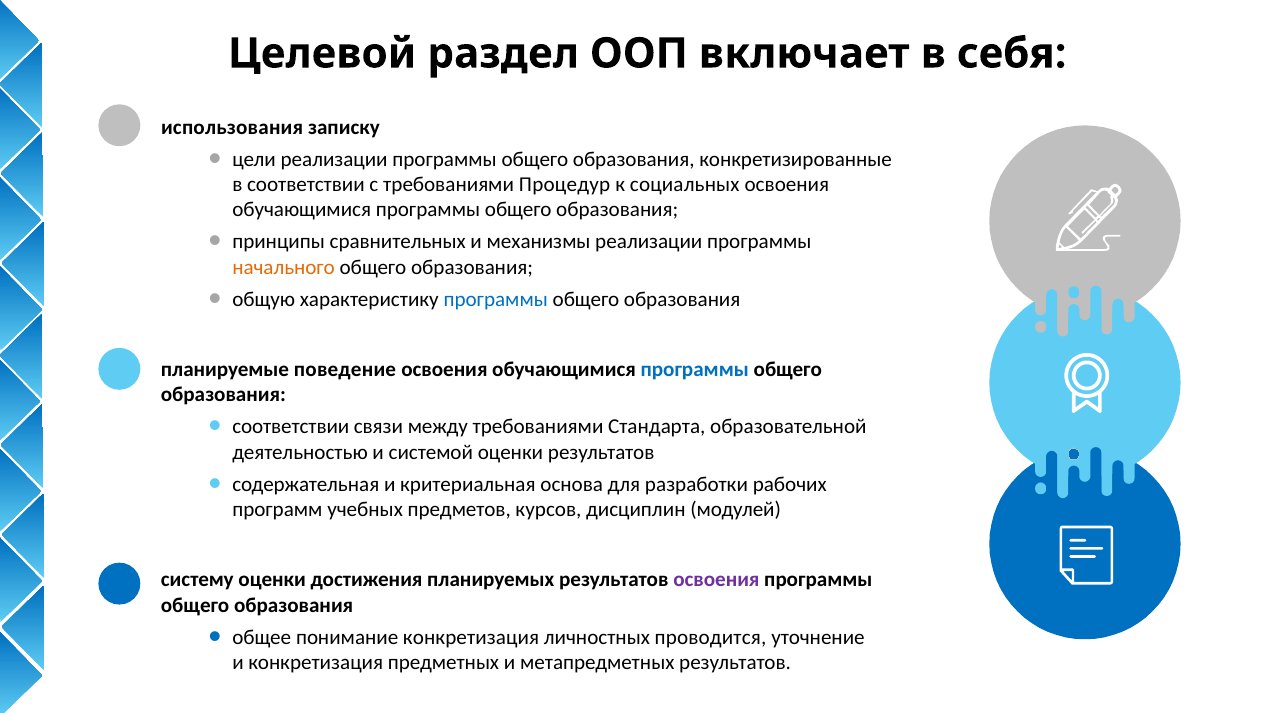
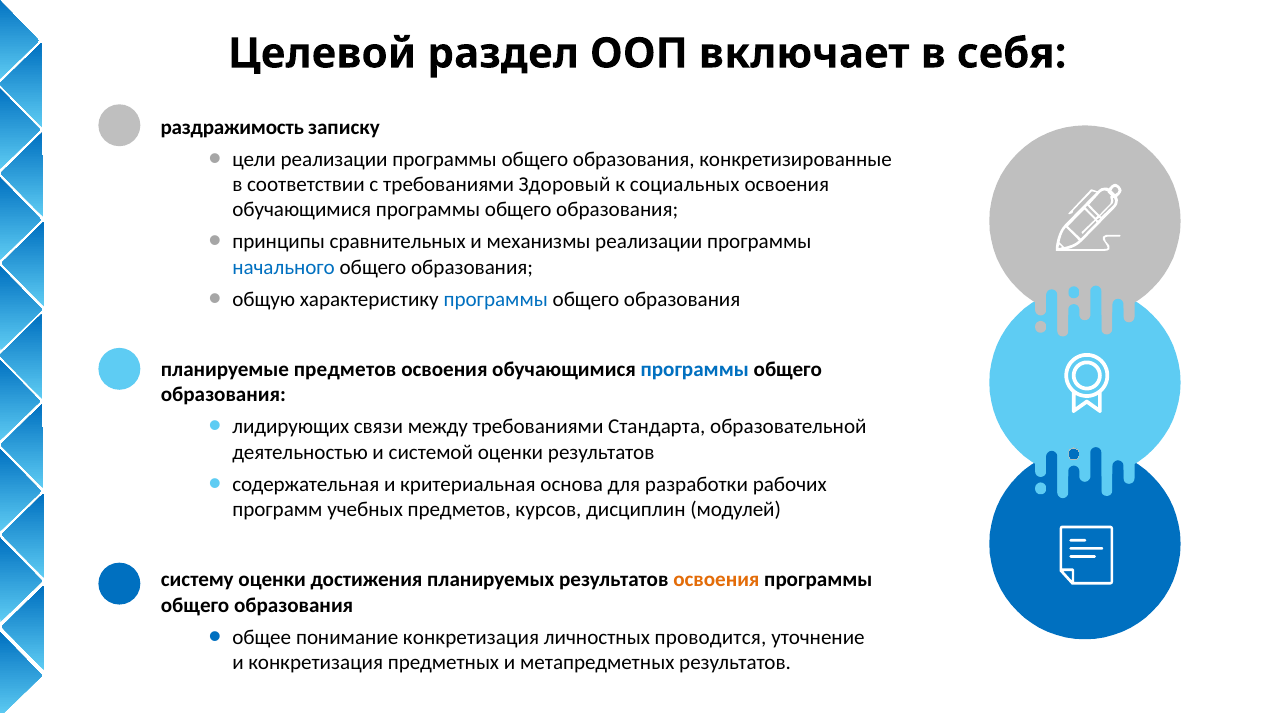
использования: использования -> раздражимость (232, 127)
Процедур: Процедур -> Здоровый (565, 185)
начального colour: orange -> blue (284, 267)
планируемые поведение: поведение -> предметов (345, 370)
соответствии: соответствии -> лидирующих (291, 427)
освоения colour: purple -> orange (716, 580)
